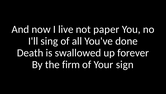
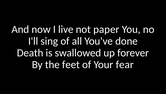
firm: firm -> feet (71, 64)
sign: sign -> fear (125, 64)
